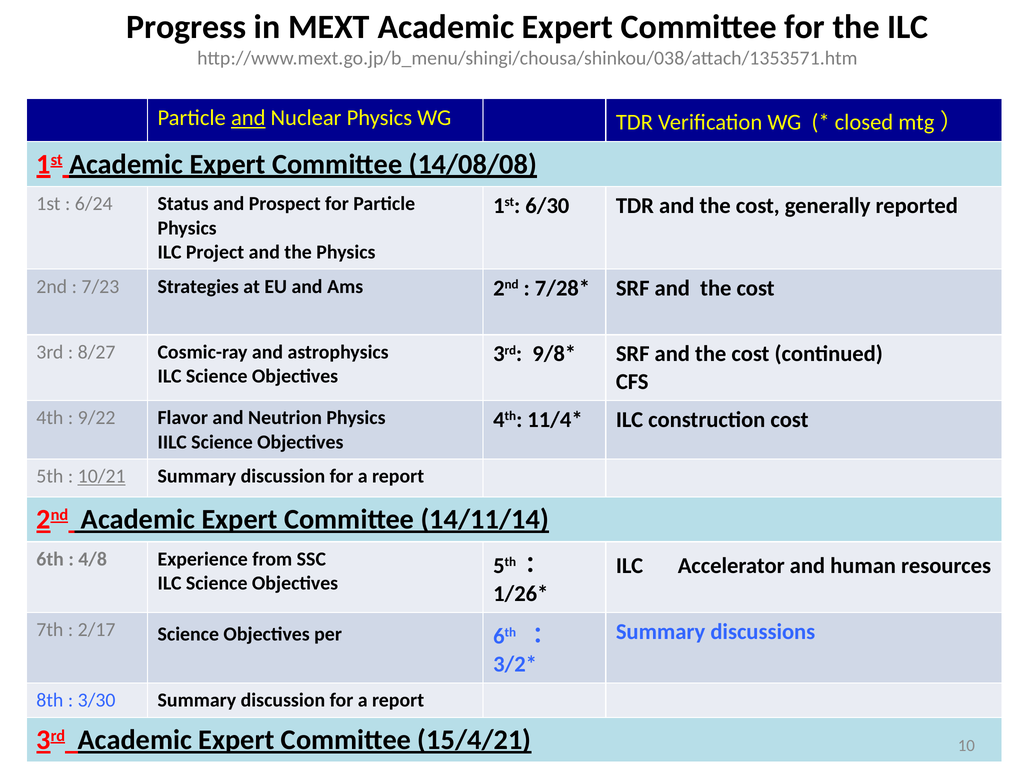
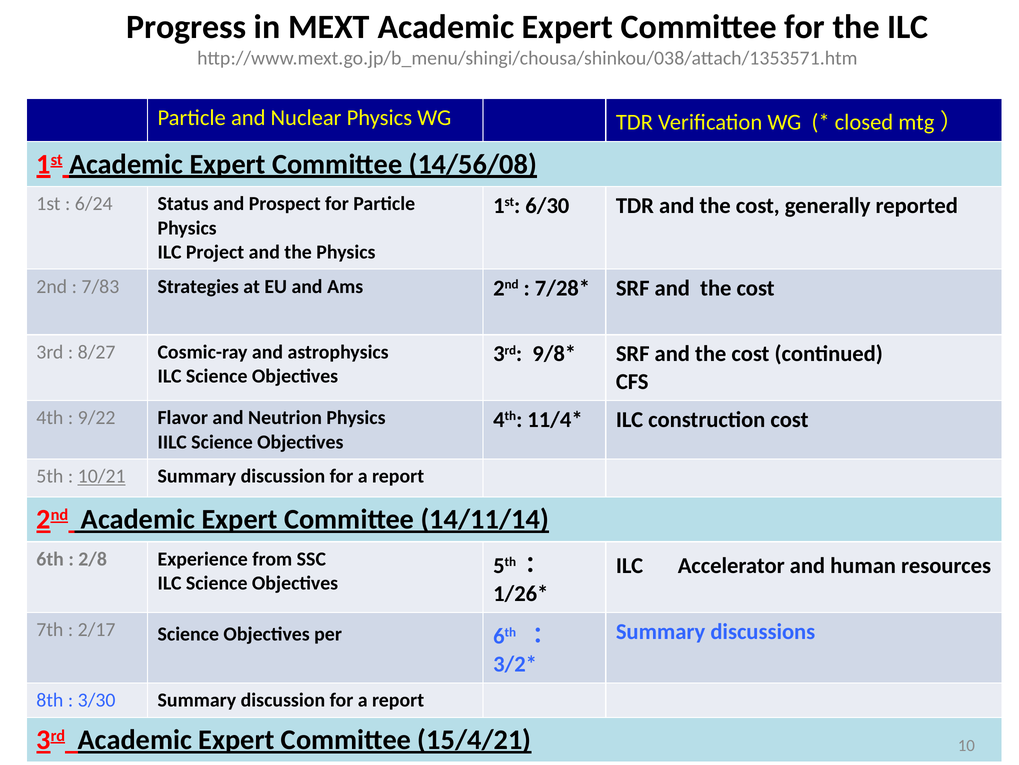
and underline: present -> none (248, 118)
14/08/08: 14/08/08 -> 14/56/08 (473, 164)
7/23: 7/23 -> 7/83 (100, 286)
4/8: 4/8 -> 2/8 (93, 559)
